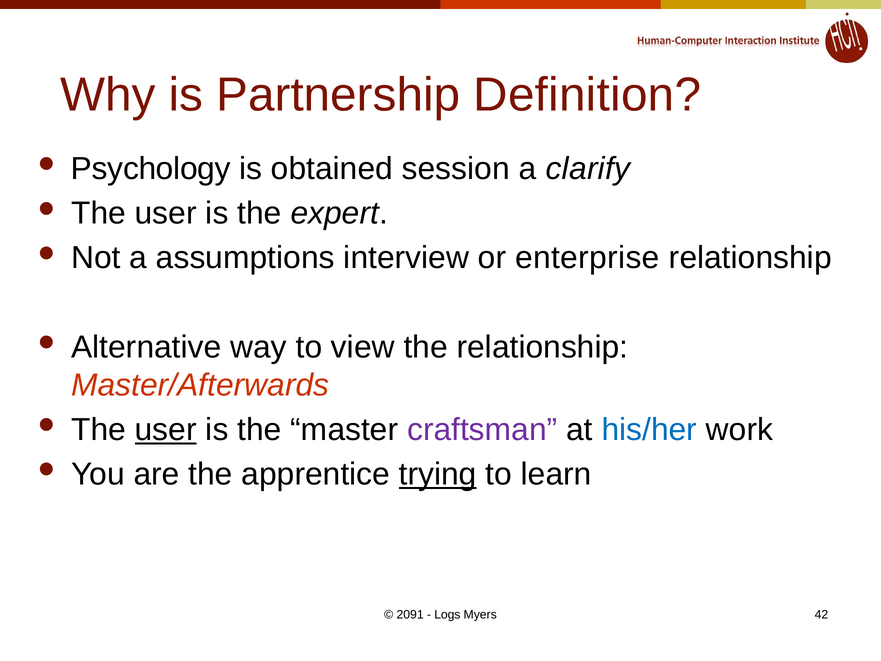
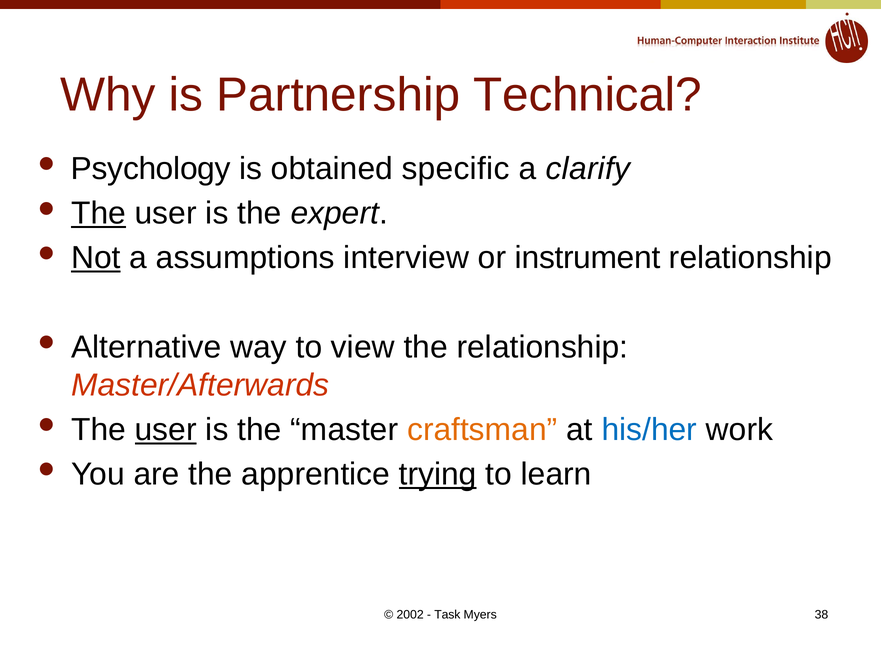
Definition: Definition -> Technical (588, 95)
session: session -> specific (456, 169)
The underline: none -> present (99, 213)
Not underline: none -> present (96, 258)
enterprise: enterprise -> instrument (588, 258)
craftsman colour: purple -> orange (482, 430)
2091: 2091 -> 2002 (410, 615)
Logs: Logs -> Task (447, 615)
42: 42 -> 38 (821, 615)
